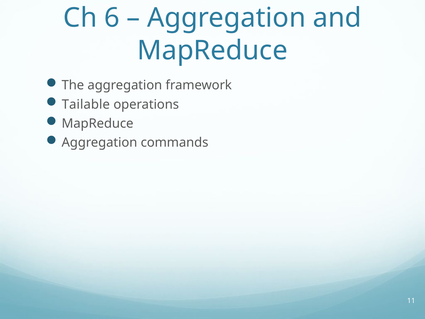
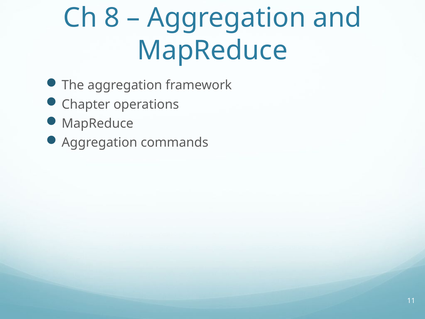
6: 6 -> 8 (112, 18)
Tailable: Tailable -> Chapter (86, 104)
